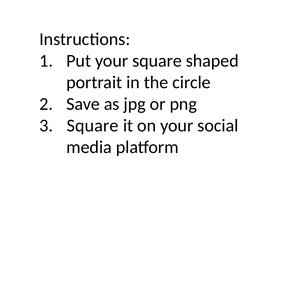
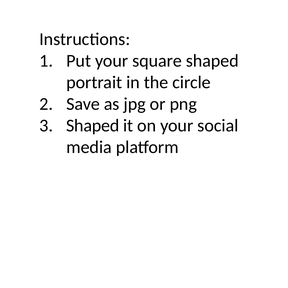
Square: Square -> Shaped (93, 126)
